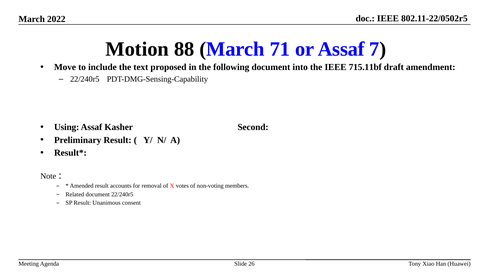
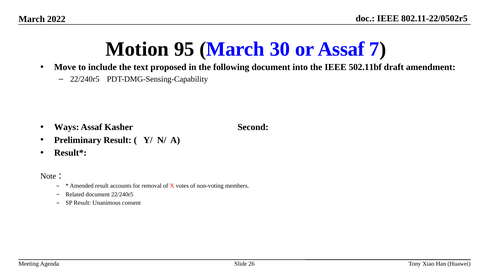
88: 88 -> 95 (184, 49)
71: 71 -> 30 (280, 49)
715.11bf: 715.11bf -> 502.11bf (365, 67)
Using: Using -> Ways (67, 127)
